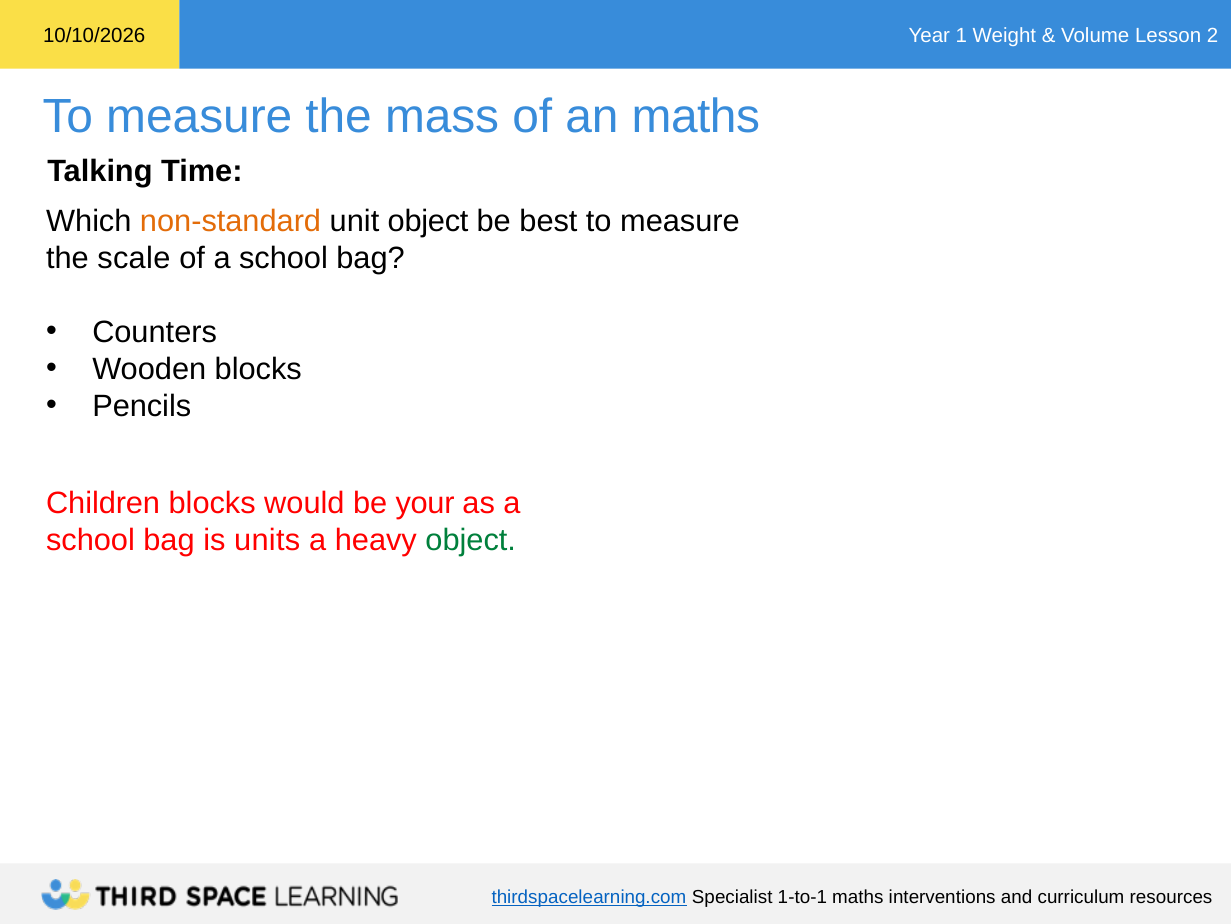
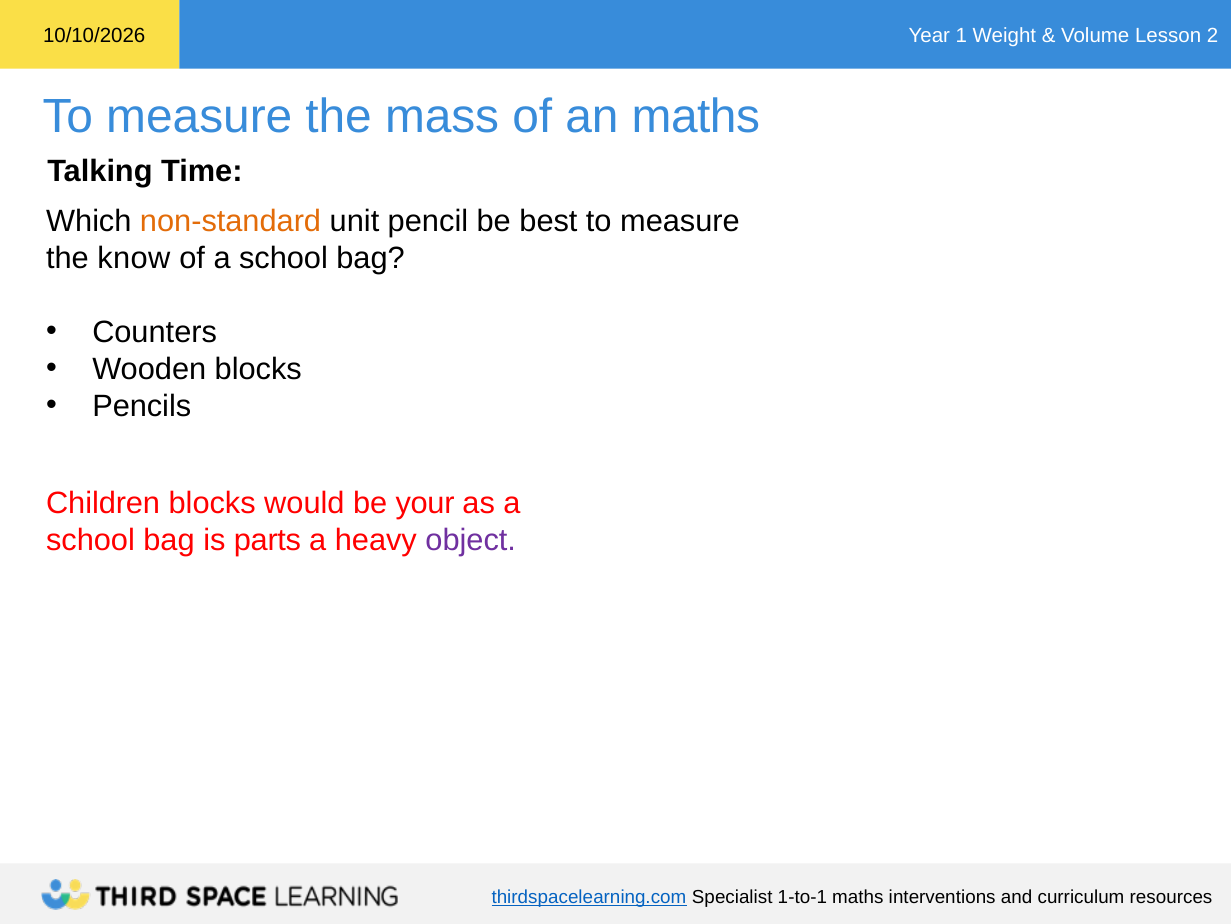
unit object: object -> pencil (428, 221)
scale: scale -> know (134, 258)
units: units -> parts (267, 540)
object colour: green -> purple (471, 540)
